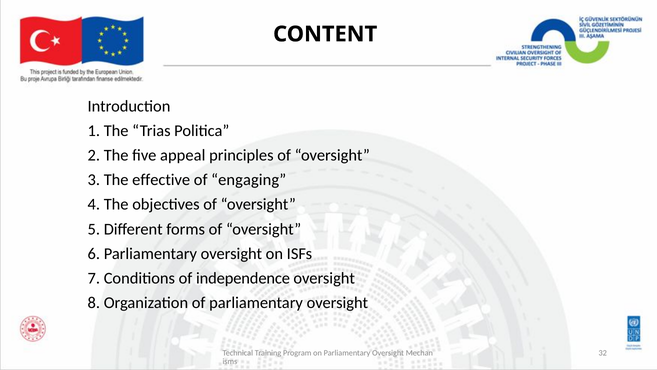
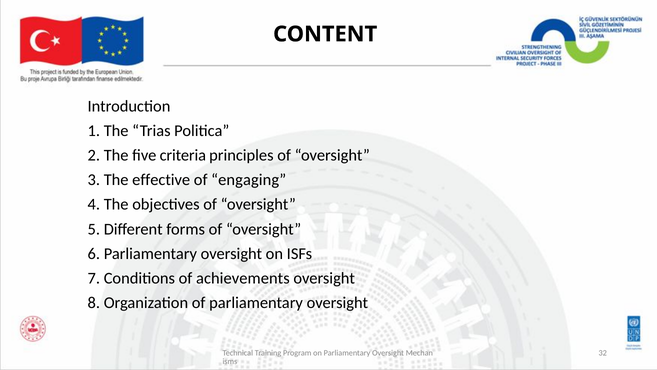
appeal: appeal -> criteria (183, 155)
independence: independence -> achievements (243, 278)
